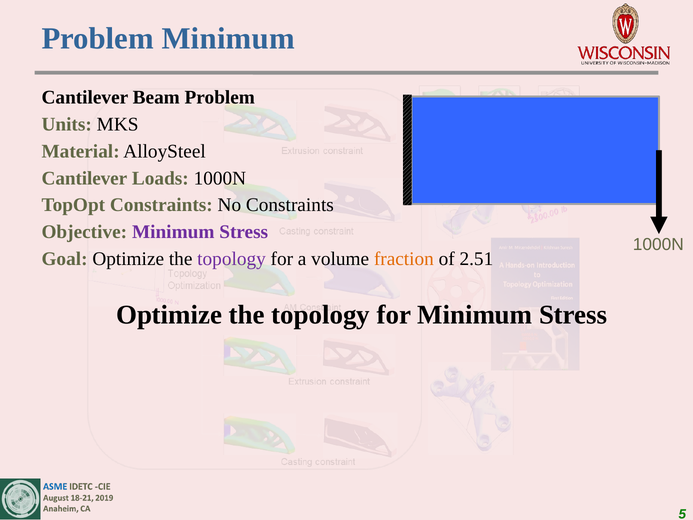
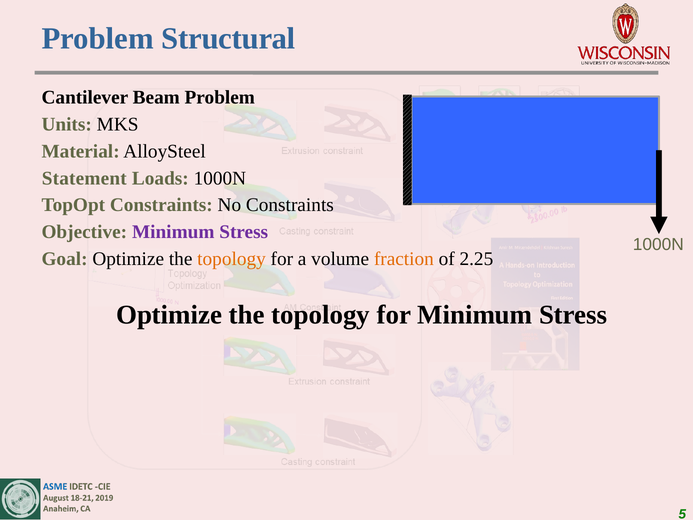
Problem Minimum: Minimum -> Structural (228, 39)
Cantilever: Cantilever -> Statement (84, 178)
topology colour: purple -> orange (232, 259)
2.51: 2.51 -> 2.25 (476, 259)
